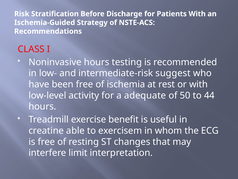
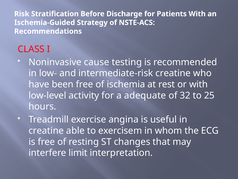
Noninvasive hours: hours -> cause (97, 62)
intermediate-risk suggest: suggest -> creatine (173, 73)
50: 50 -> 32 (185, 95)
44: 44 -> 25 (209, 95)
benefit: benefit -> angina (124, 119)
